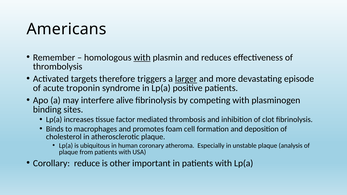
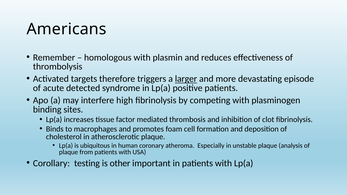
with underline: present -> none (142, 57)
troponin: troponin -> detected (83, 88)
alive: alive -> high (125, 100)
reduce: reduce -> testing (87, 163)
